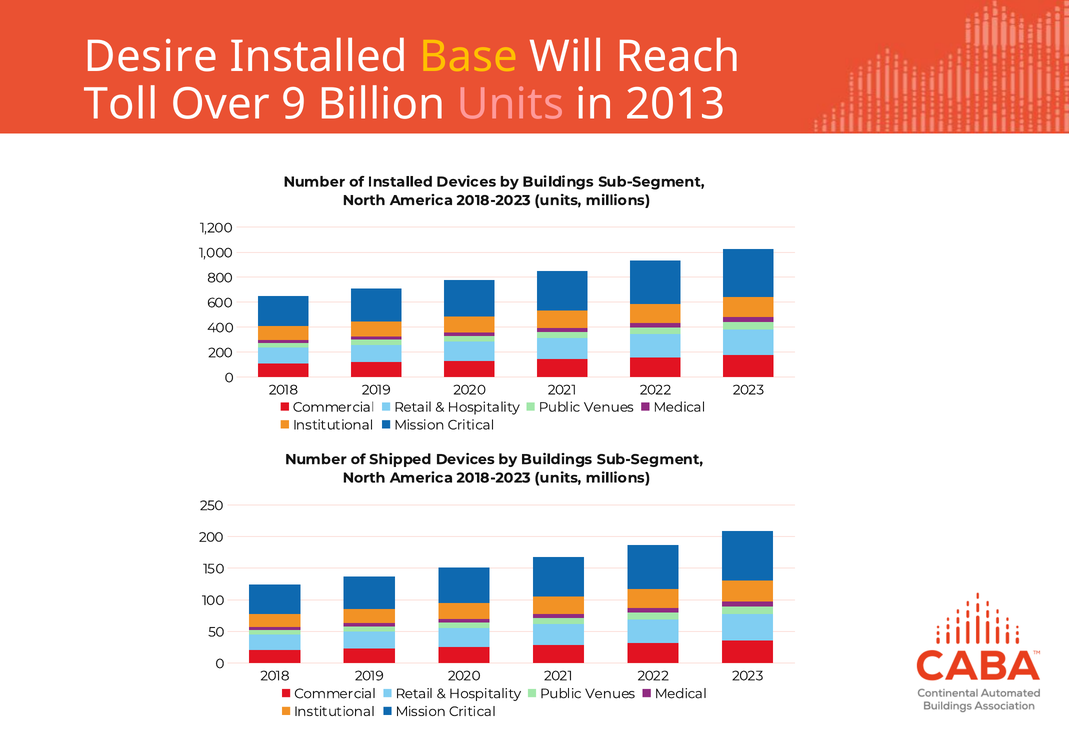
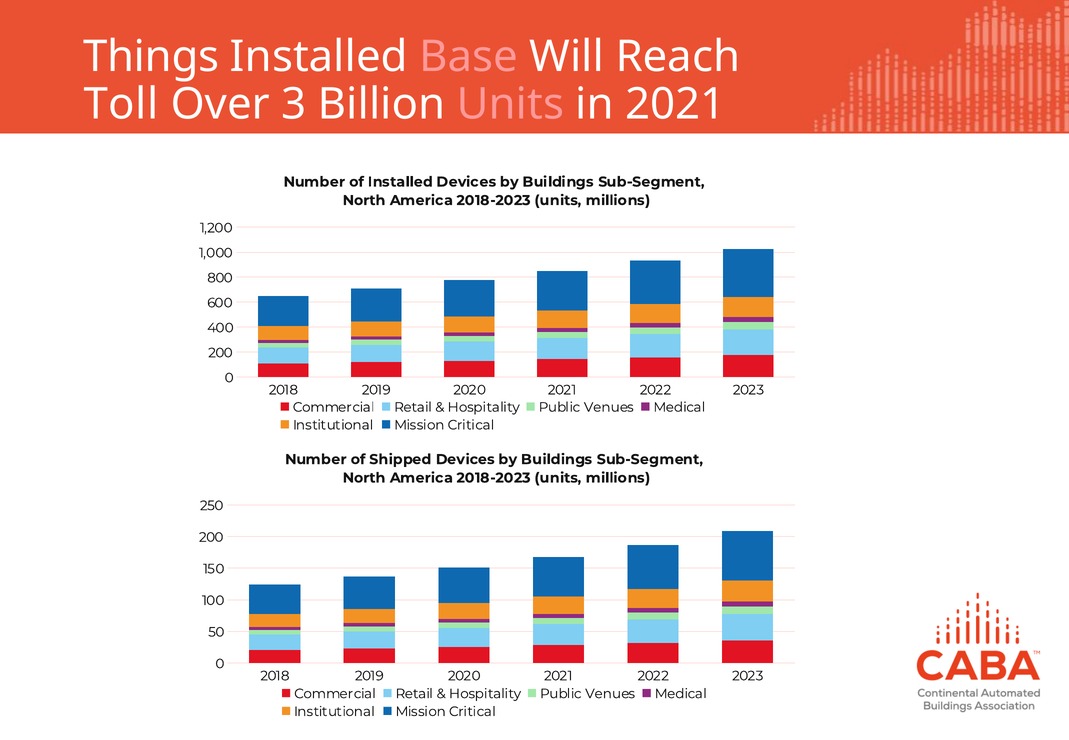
Desire: Desire -> Things (151, 57)
Base colour: yellow -> pink (469, 57)
9: 9 -> 3 (294, 104)
in 2013: 2013 -> 2021 (675, 104)
